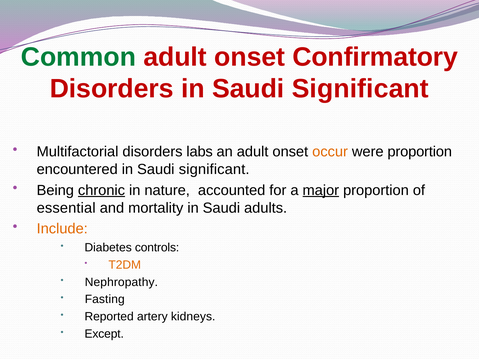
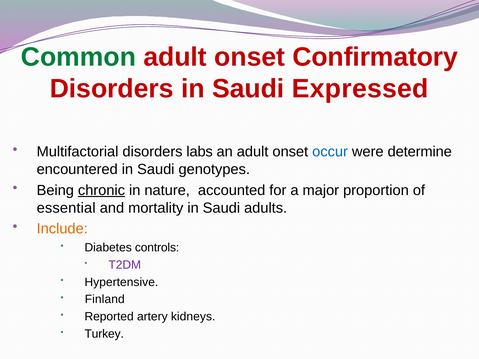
Disorders in Saudi Significant: Significant -> Expressed (360, 89)
occur colour: orange -> blue (330, 152)
were proportion: proportion -> determine (420, 152)
encountered in Saudi significant: significant -> genotypes (214, 169)
major underline: present -> none (321, 190)
T2DM colour: orange -> purple (125, 265)
Nephropathy: Nephropathy -> Hypertensive (121, 282)
Fasting: Fasting -> Finland (105, 300)
Except: Except -> Turkey (104, 334)
